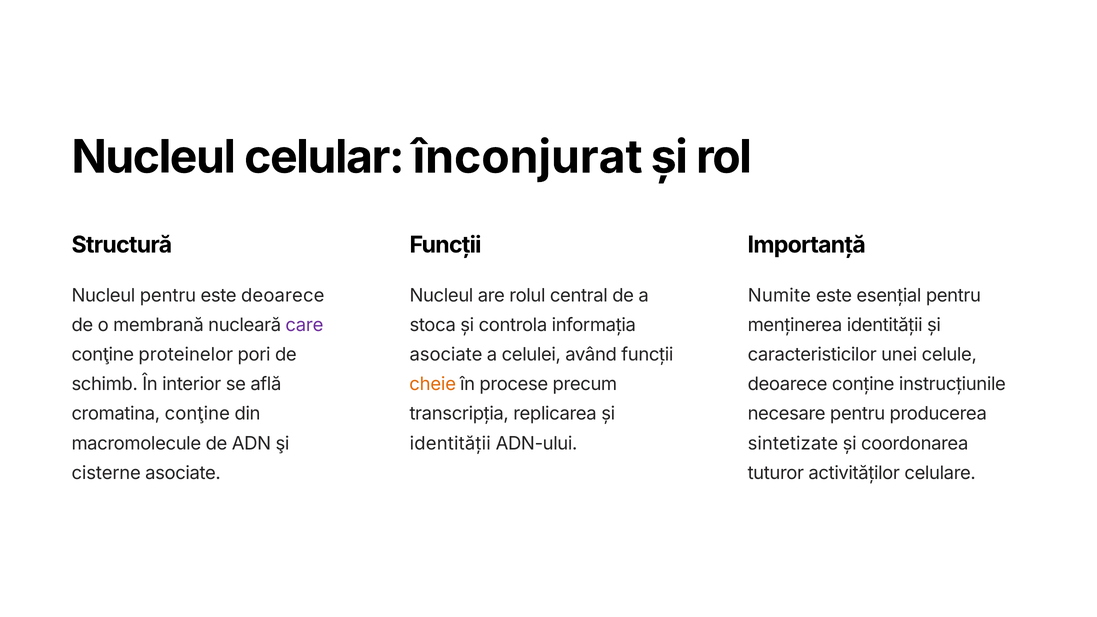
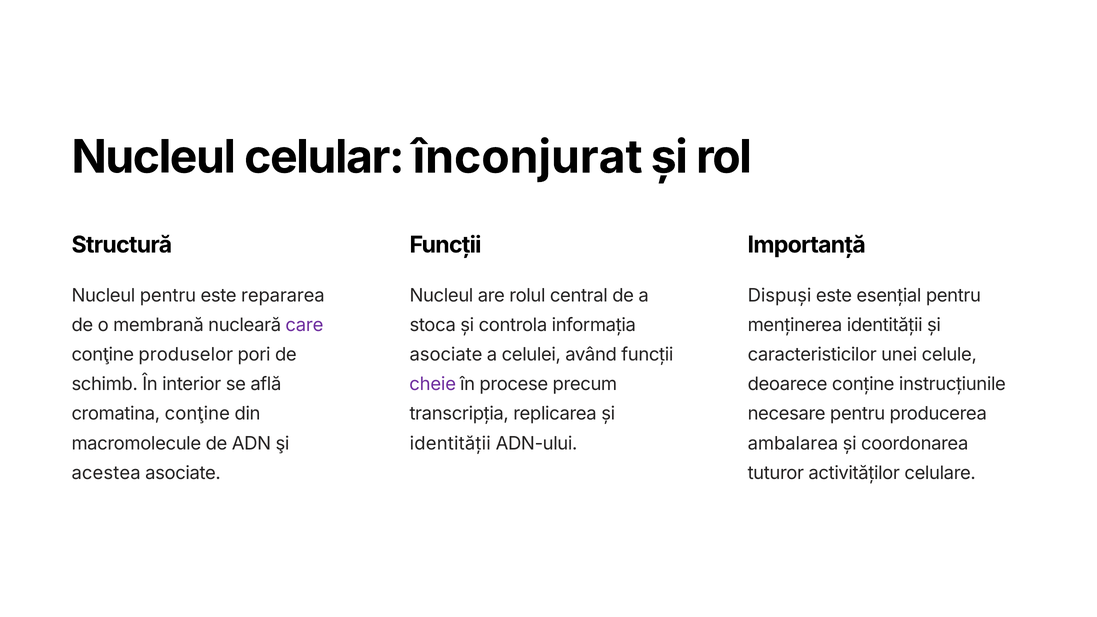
este deoarece: deoarece -> repararea (283, 295)
Numite: Numite -> Dispuși (780, 295)
proteinelor: proteinelor -> produselor (186, 355)
cheie colour: orange -> purple (433, 384)
sintetizate: sintetizate -> ambalarea (793, 444)
cisterne: cisterne -> acestea (106, 473)
